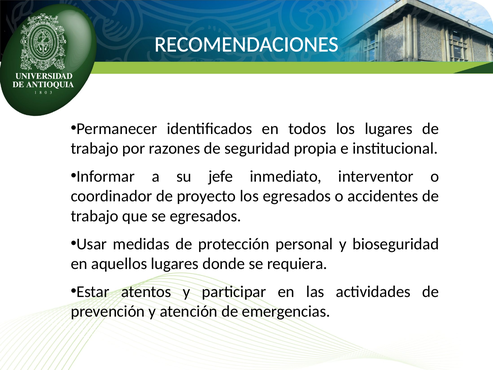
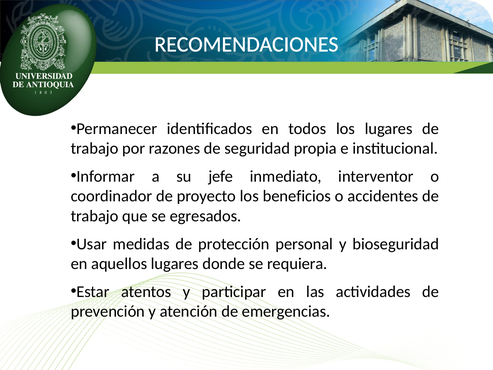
los egresados: egresados -> beneficios (297, 196)
